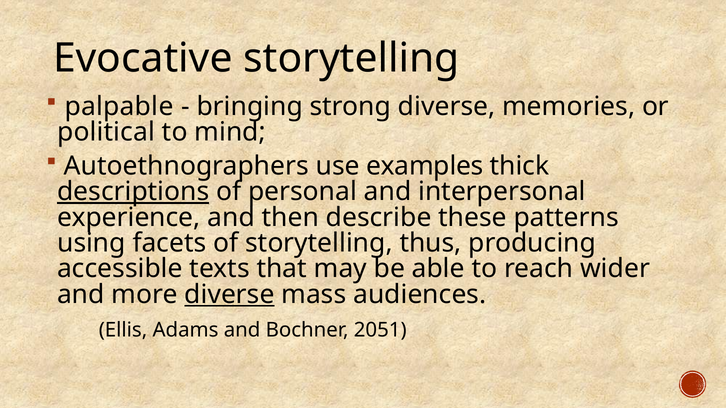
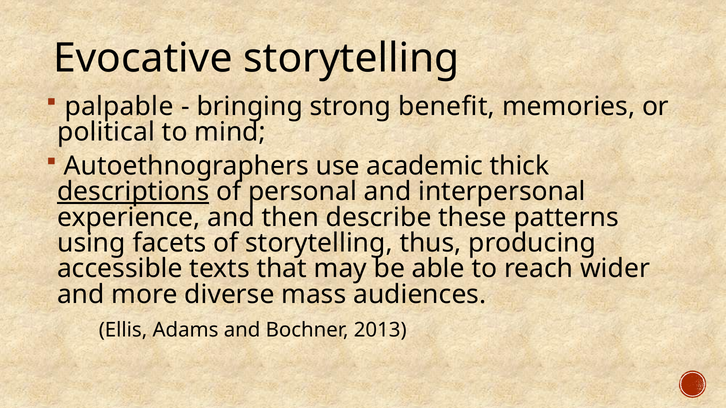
strong diverse: diverse -> benefit (446, 106)
examples: examples -> academic (425, 166)
diverse underline: present -> none (230, 295)
2051: 2051 -> 2013 (380, 331)
